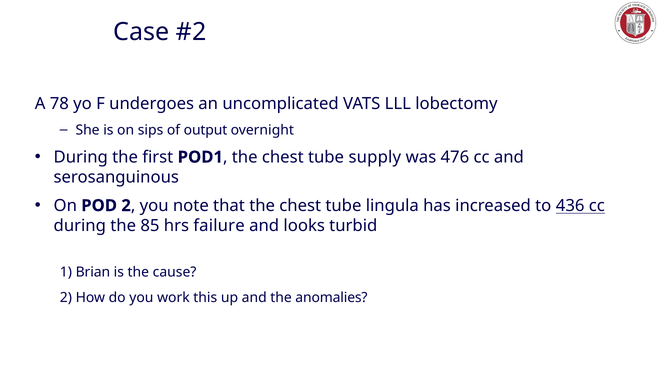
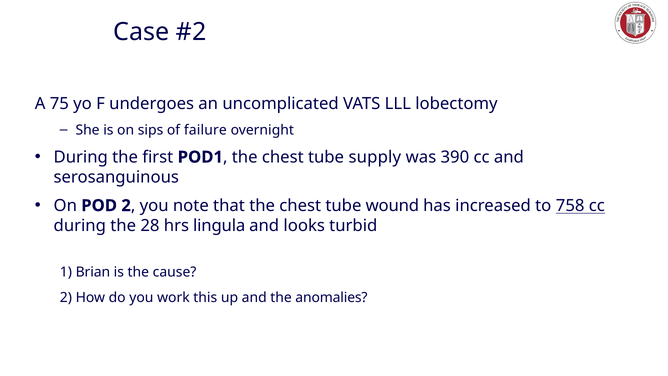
78: 78 -> 75 (59, 104)
output: output -> failure (205, 130)
476: 476 -> 390 (455, 157)
lingula: lingula -> wound (392, 205)
436: 436 -> 758 (570, 205)
85: 85 -> 28 (150, 226)
failure: failure -> lingula (219, 226)
